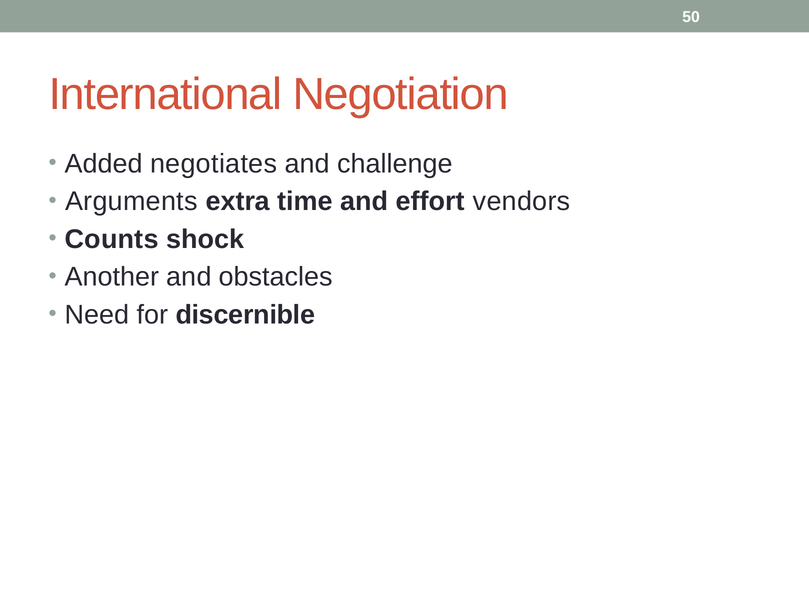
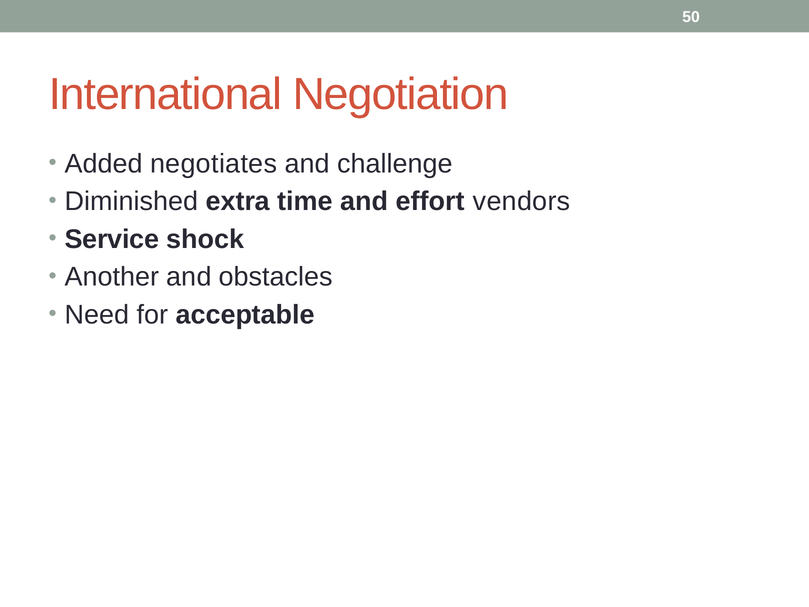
Arguments: Arguments -> Diminished (131, 201)
Counts: Counts -> Service (112, 239)
discernible: discernible -> acceptable (245, 315)
